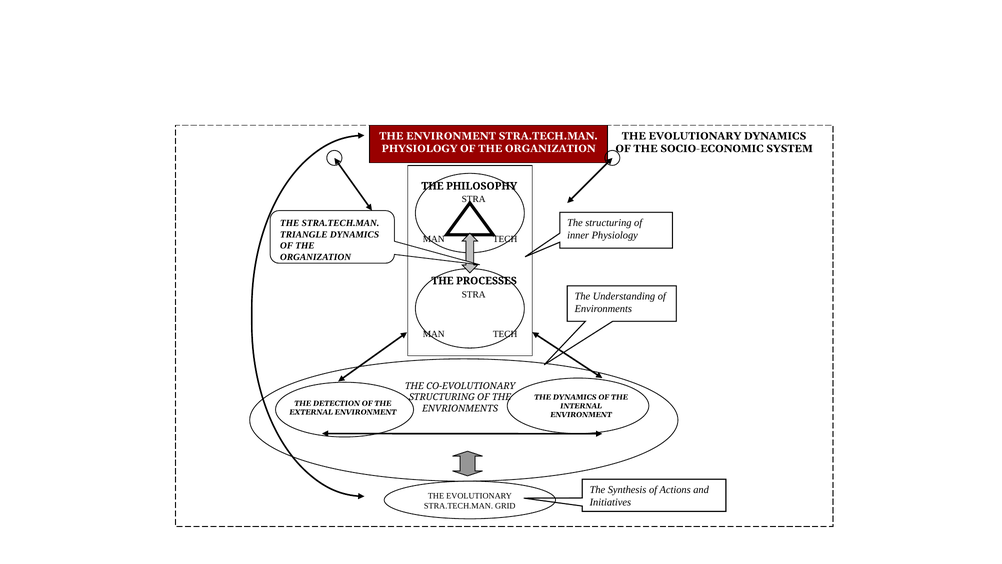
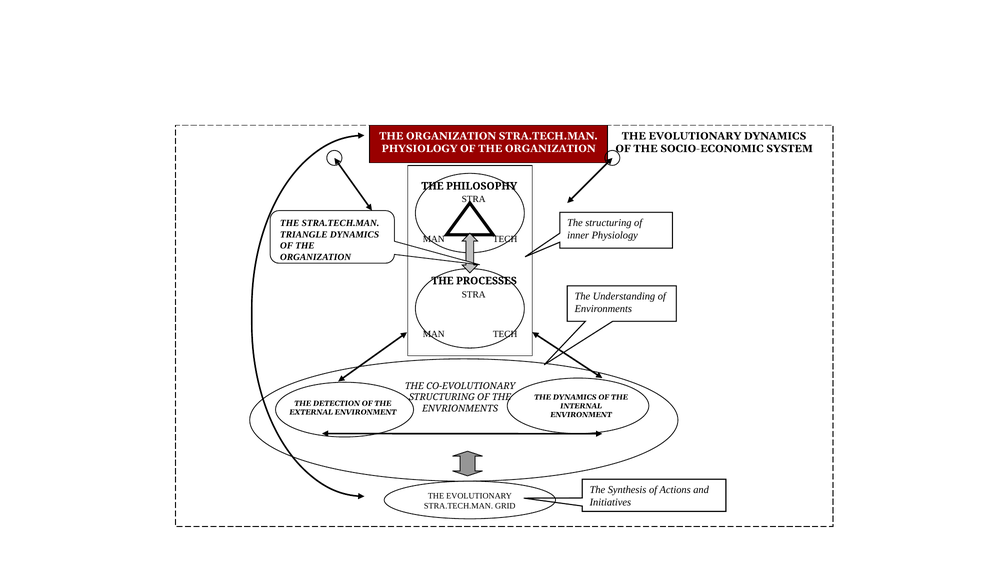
ENVIRONMENT: ENVIRONMENT -> ORGANIZATION (451, 136)
